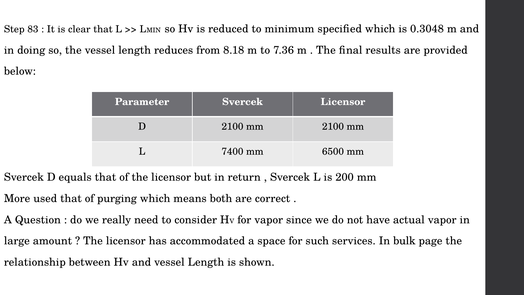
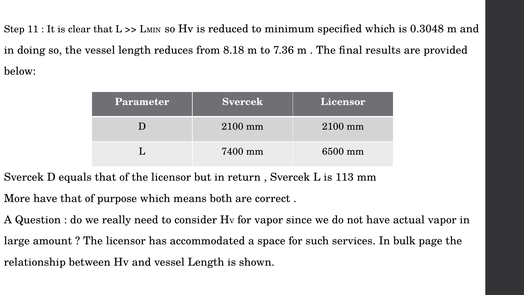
83: 83 -> 11 (33, 29)
200: 200 -> 113 (345, 177)
More used: used -> have (45, 198)
purging: purging -> purpose (117, 198)
